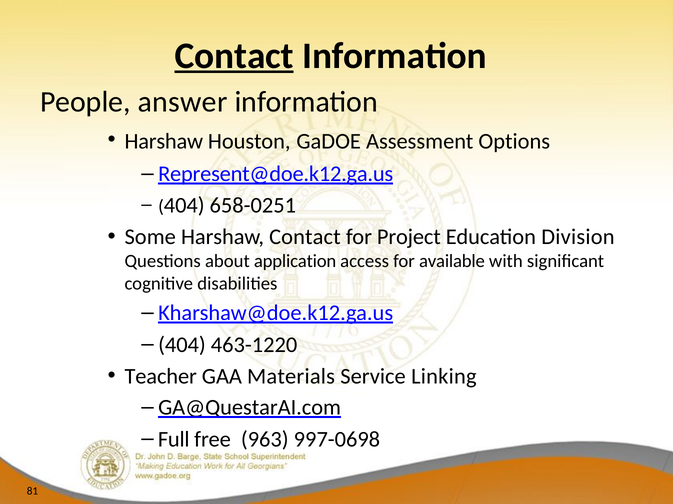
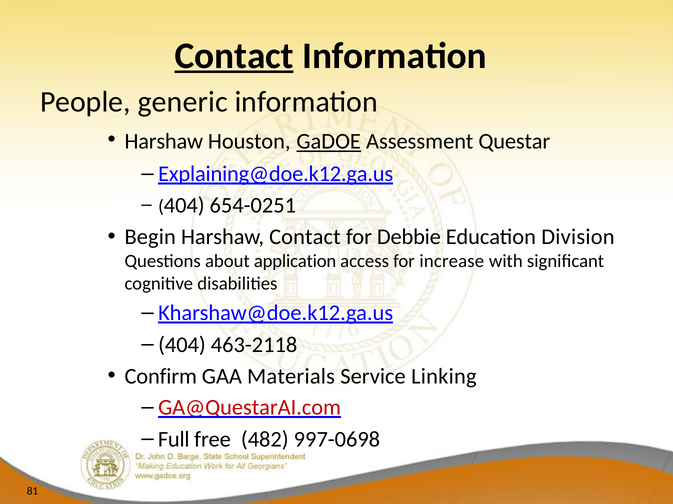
answer: answer -> generic (183, 102)
GaDOE underline: none -> present (329, 142)
Options: Options -> Questar (514, 142)
Represent@doe.k12.ga.us: Represent@doe.k12.ga.us -> Explaining@doe.k12.ga.us (276, 174)
658-0251: 658-0251 -> 654-0251 (253, 206)
Some: Some -> Begin (150, 237)
Project: Project -> Debbie (409, 237)
available: available -> increase (452, 262)
463-1220: 463-1220 -> 463-2118 (254, 345)
Teacher: Teacher -> Confirm (161, 377)
GA@QuestarAI.com colour: black -> red (250, 408)
963: 963 -> 482 (265, 440)
